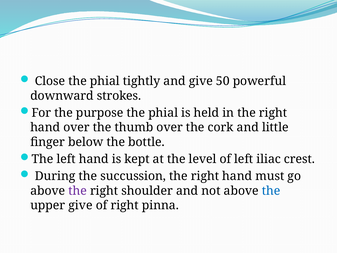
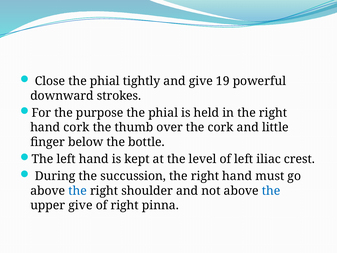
50: 50 -> 19 (223, 81)
hand over: over -> cork (76, 127)
the colour: purple -> blue (78, 191)
